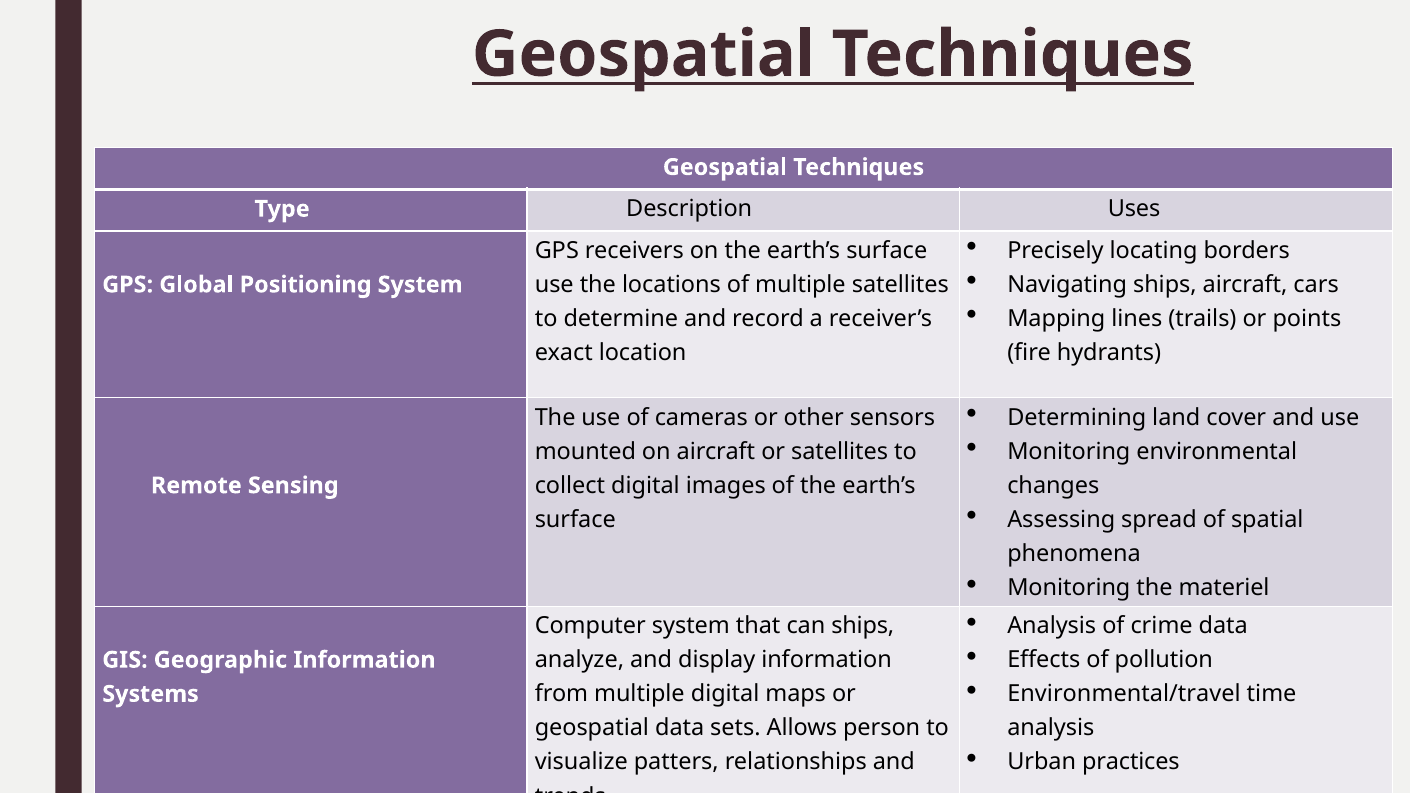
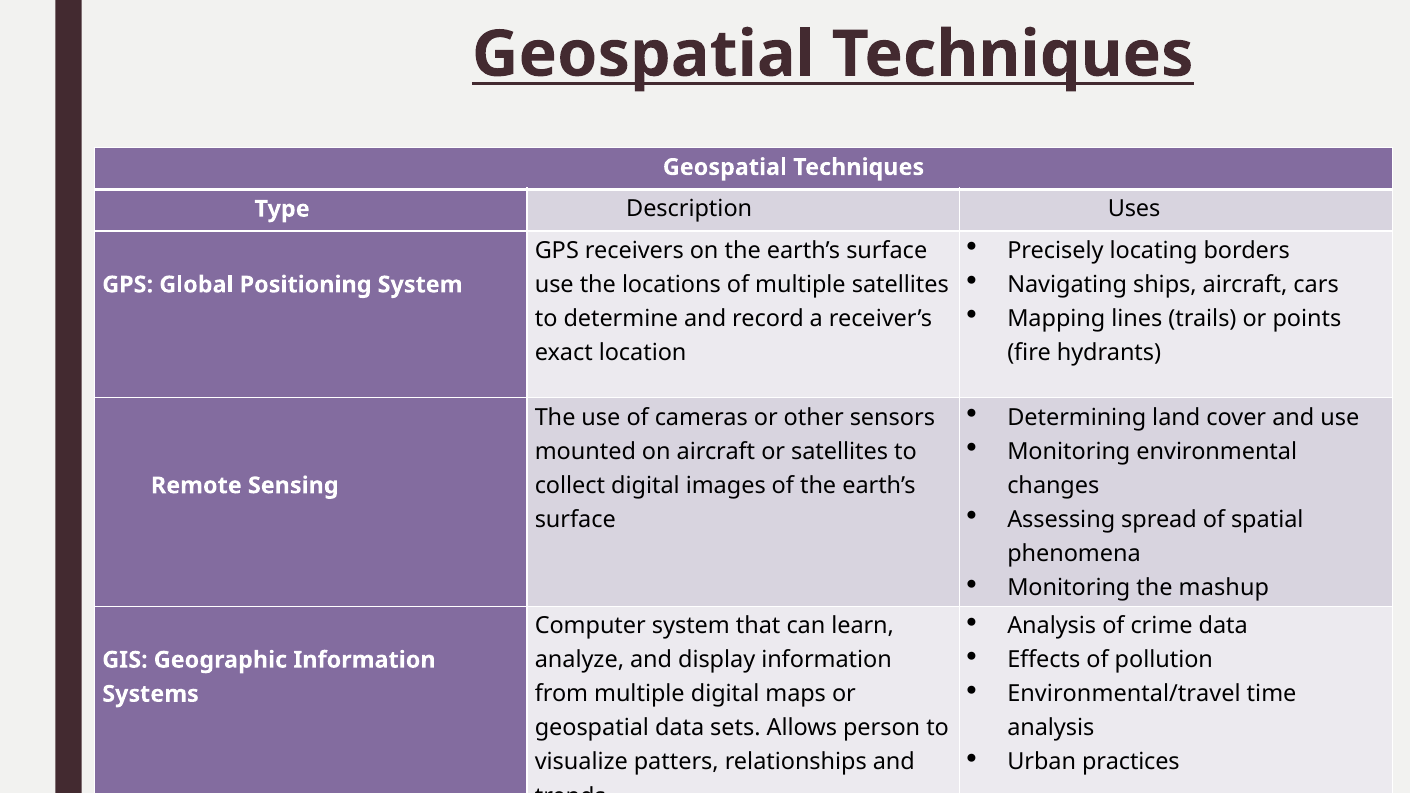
materiel: materiel -> mashup (1224, 588)
can ships: ships -> learn (863, 626)
